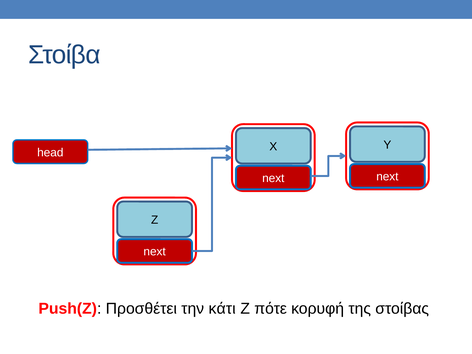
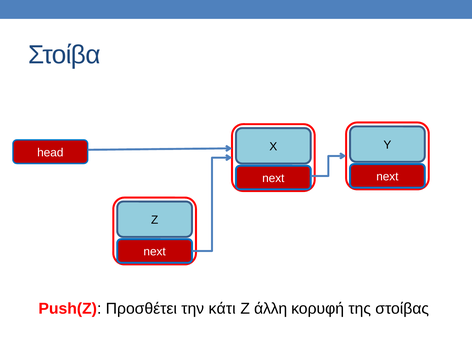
πότε: πότε -> άλλη (271, 309)
